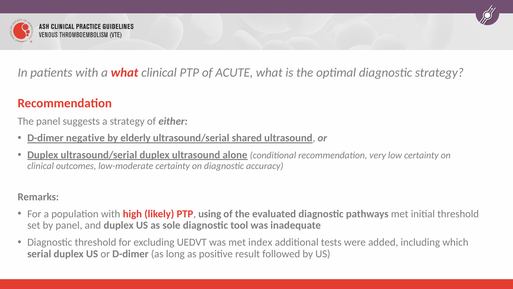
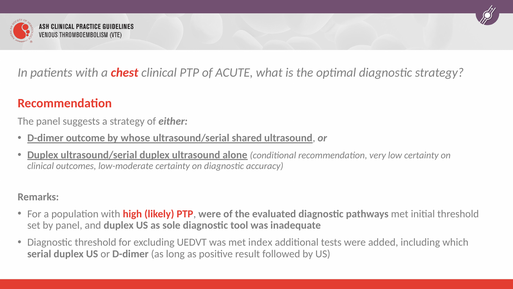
a what: what -> chest (125, 72)
negative: negative -> outcome (85, 138)
elderly: elderly -> whose (135, 138)
PTP using: using -> were (210, 214)
